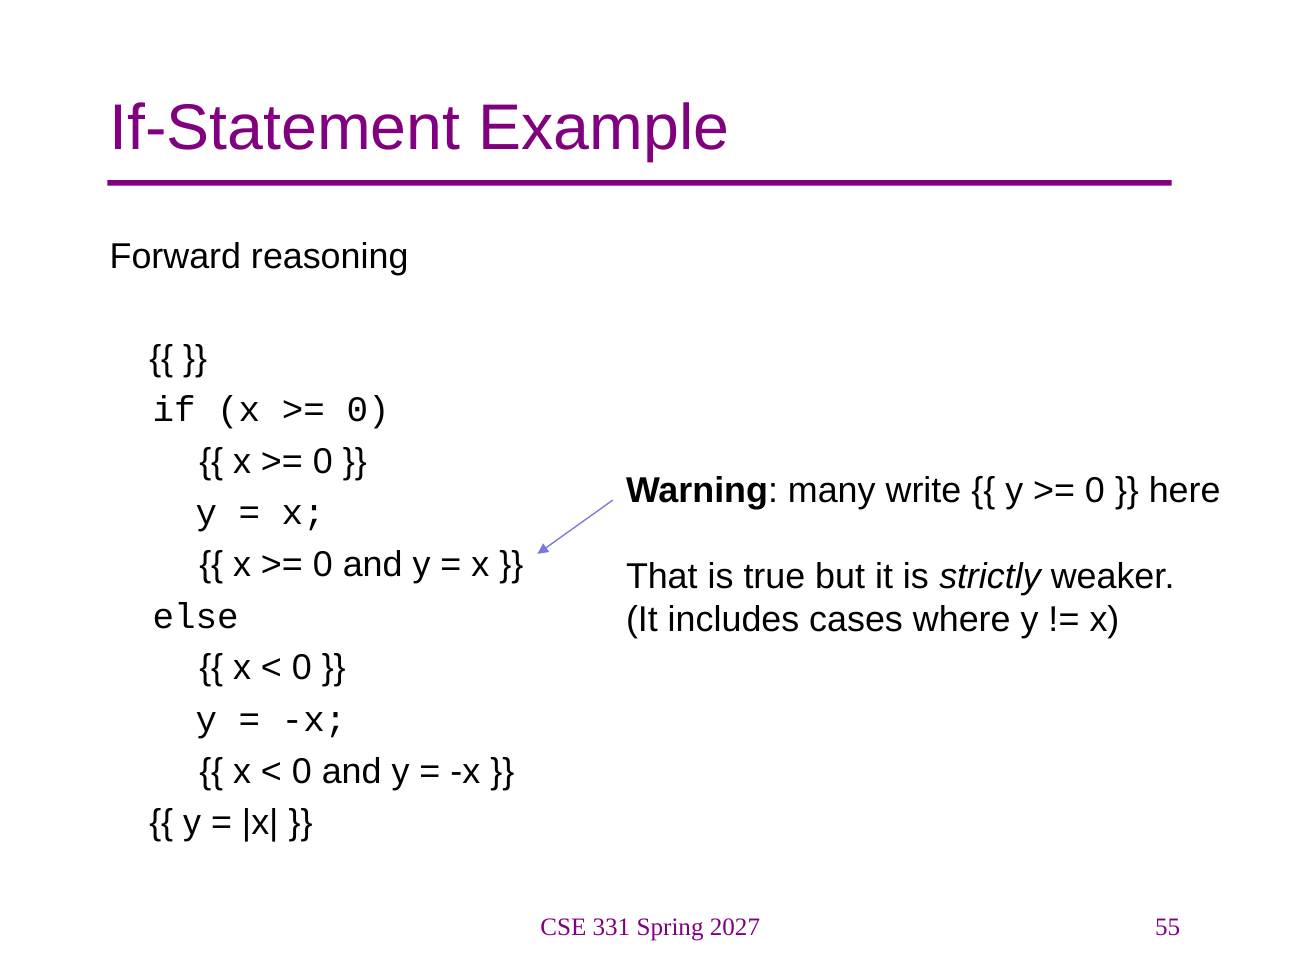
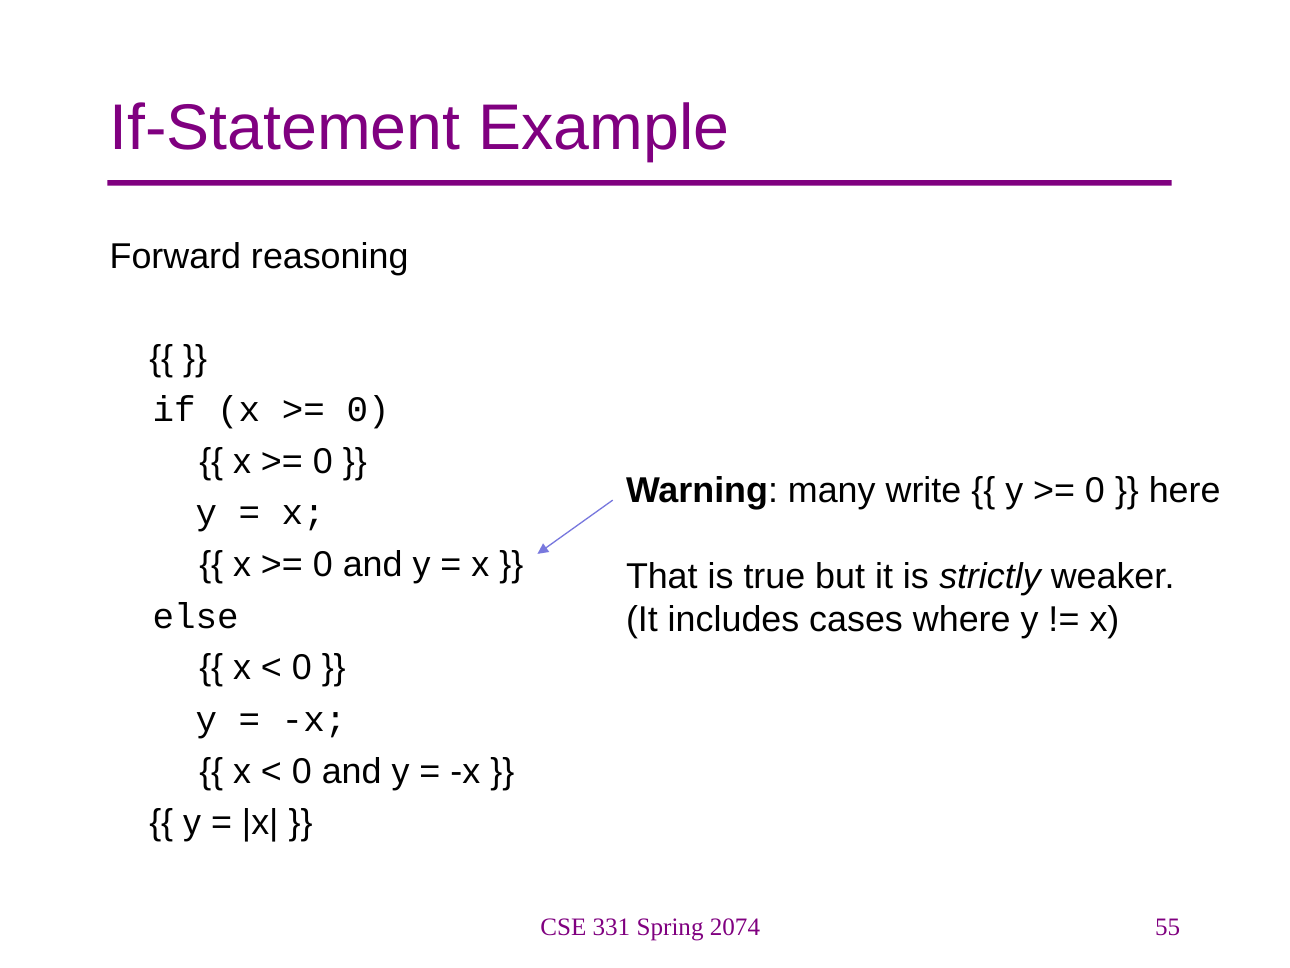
2027: 2027 -> 2074 (735, 926)
